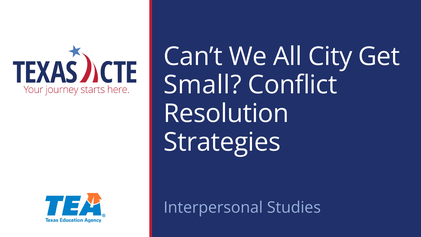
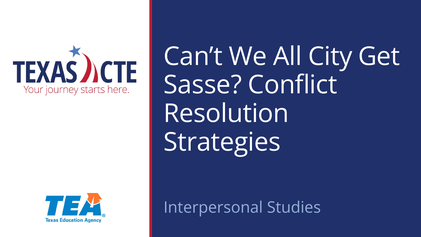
Small: Small -> Sasse (203, 85)
